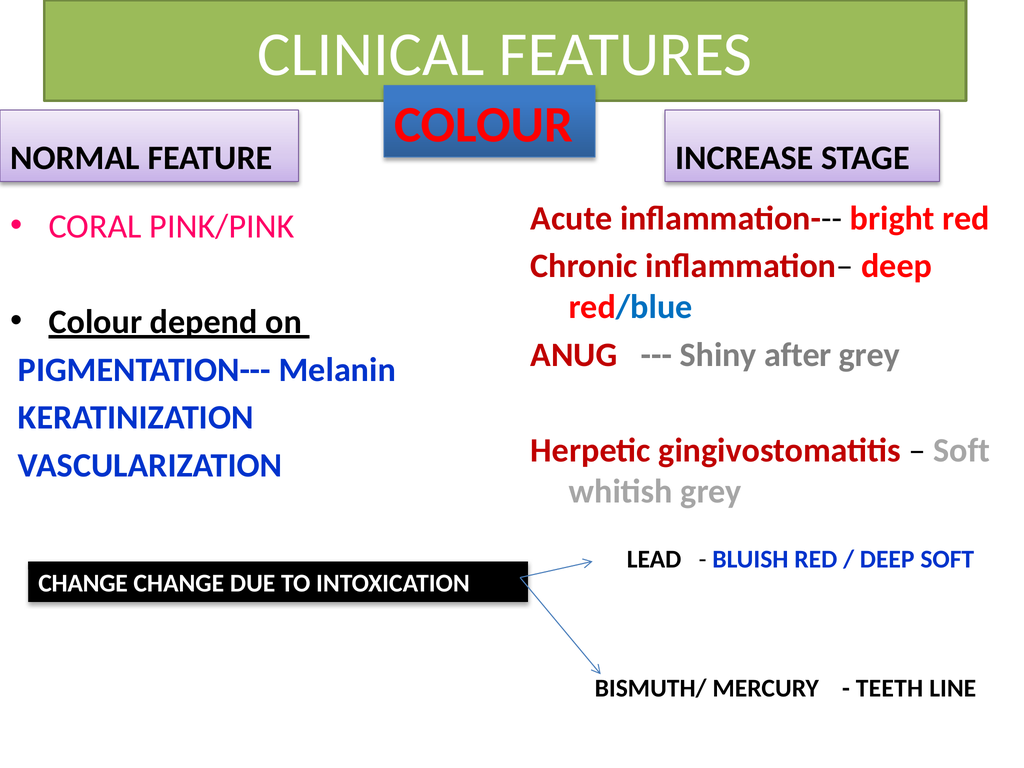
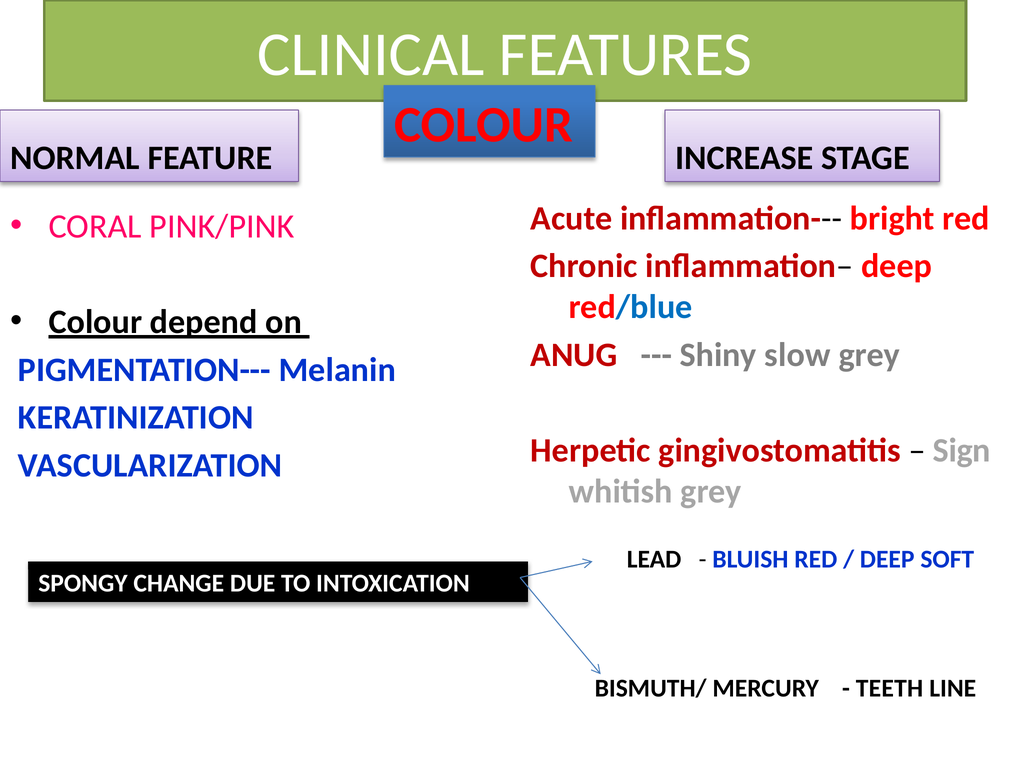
after: after -> slow (797, 355)
Soft: Soft -> Sign (962, 450)
CHANGE: CHANGE -> SPONGY (83, 584)
